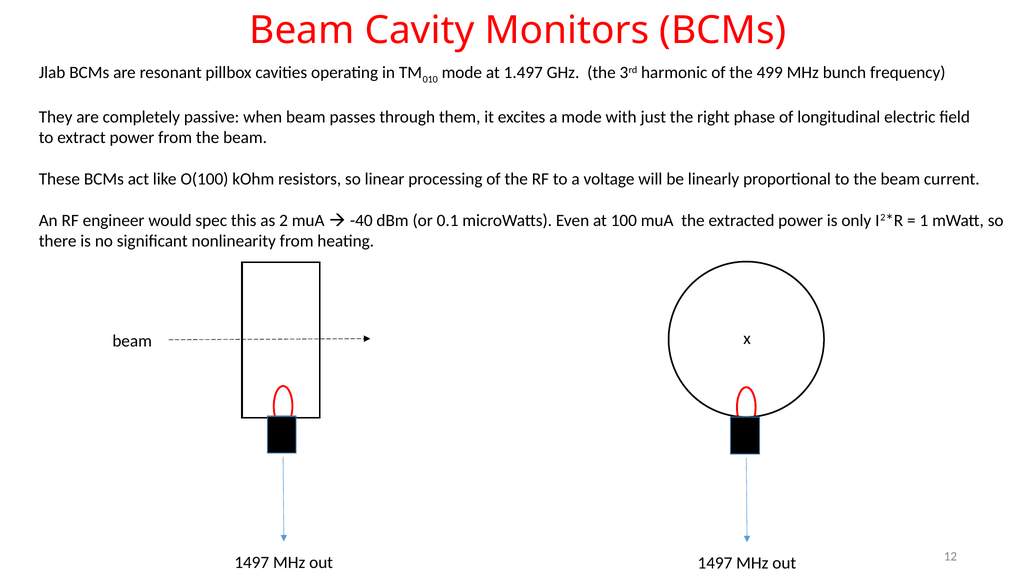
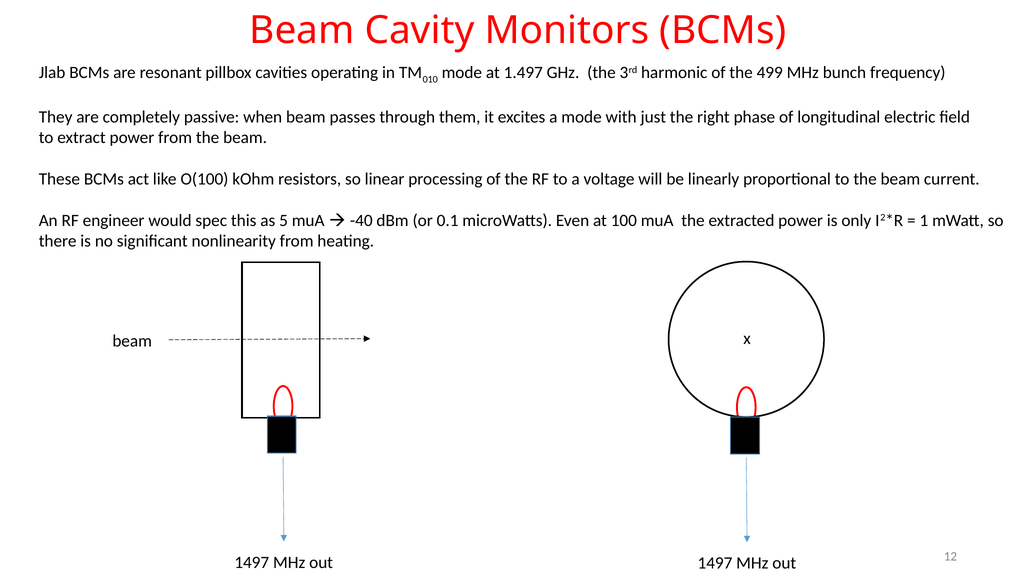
2: 2 -> 5 (283, 220)
